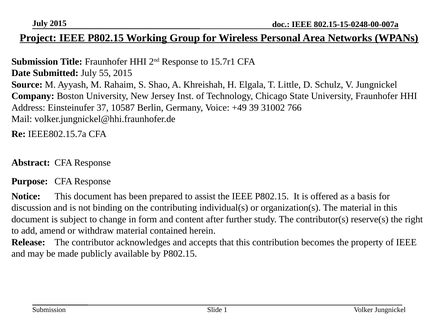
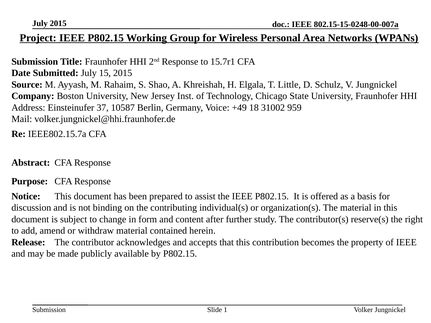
55: 55 -> 15 (105, 73)
39: 39 -> 18 (254, 108)
766: 766 -> 959 (294, 108)
